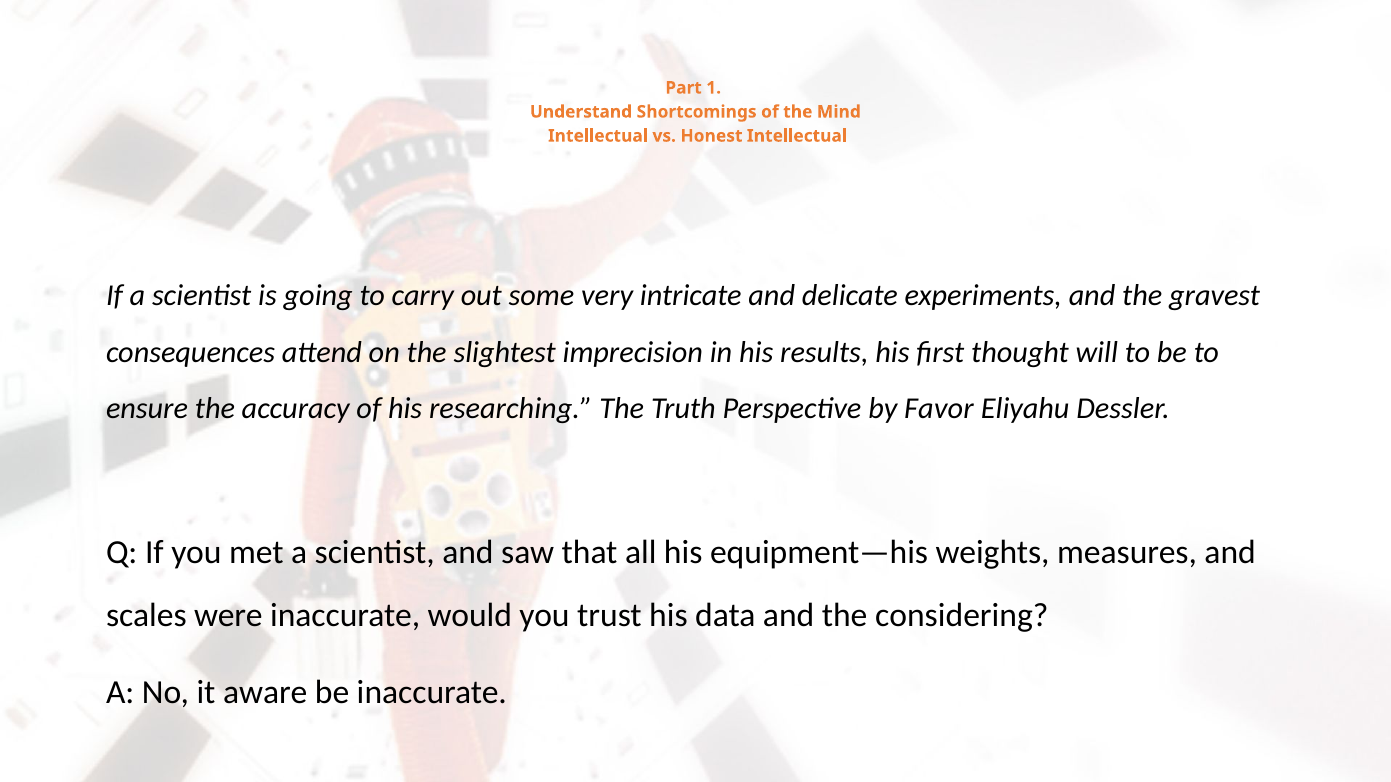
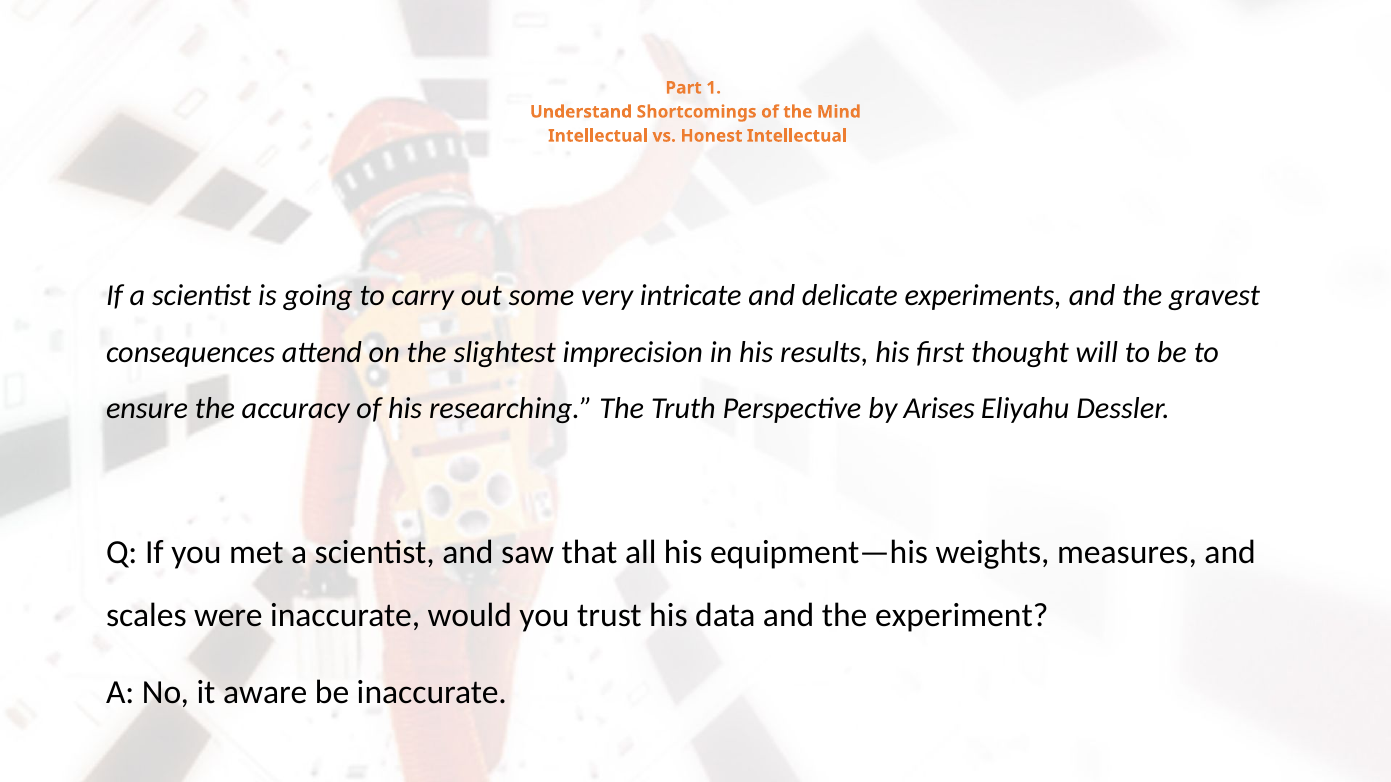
Favor: Favor -> Arises (939, 409)
considering: considering -> experiment (962, 615)
